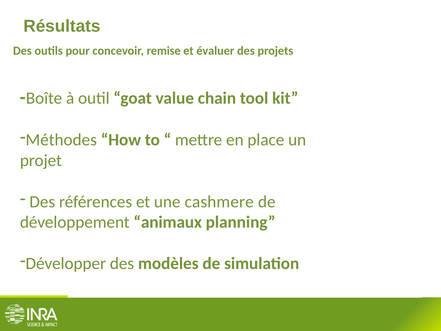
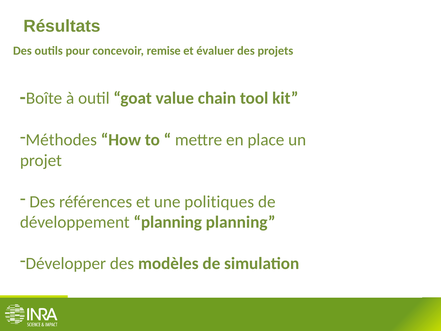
cashmere: cashmere -> politiques (219, 202)
développement animaux: animaux -> planning (168, 222)
